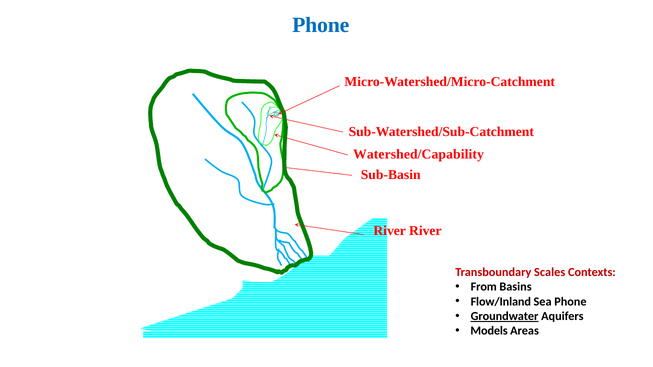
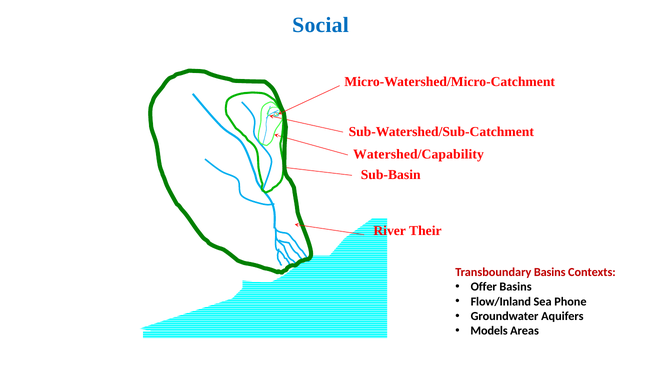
Phone: Phone -> Social (321, 25)
River River: River -> Their (425, 231)
Transboundary Scales: Scales -> Basins (550, 272)
From: From -> Offer (484, 287)
Groundwater underline: present -> none (505, 316)
